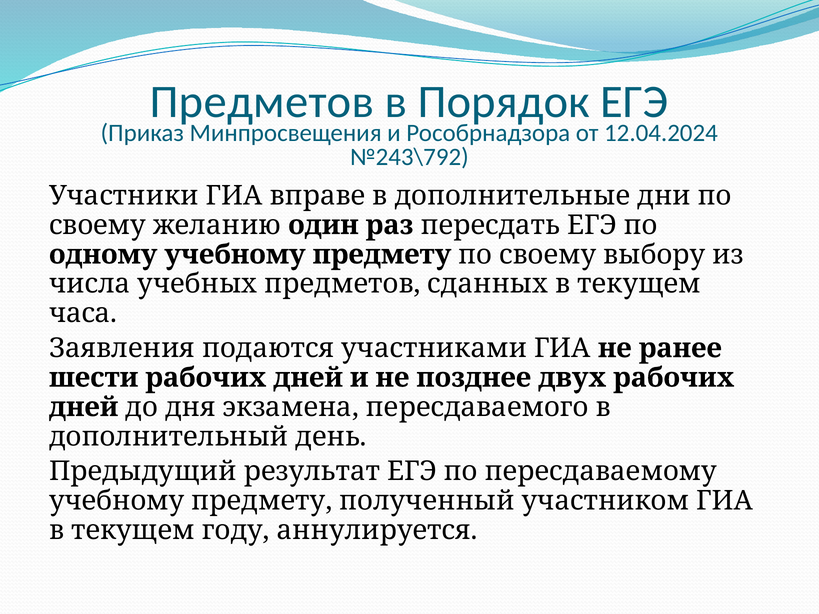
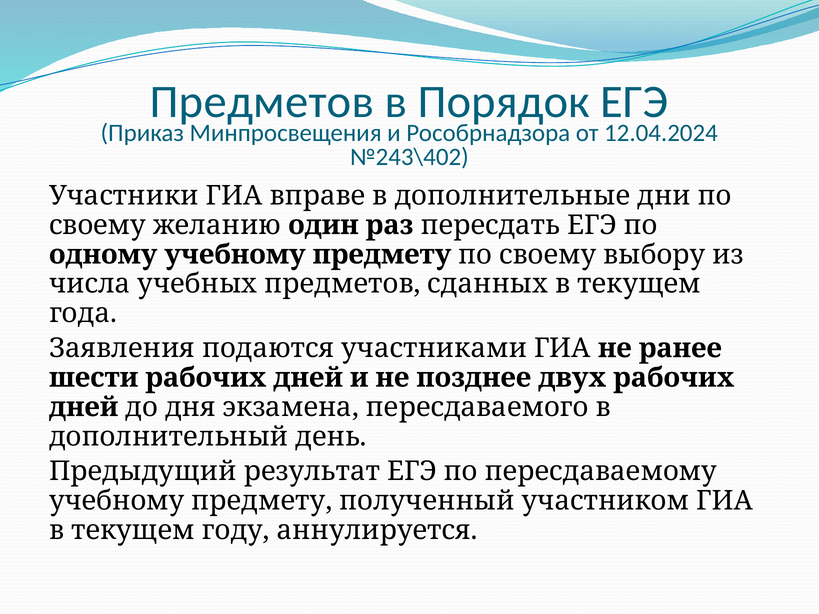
№243\792: №243\792 -> №243\402 (409, 157)
часа: часа -> года (83, 314)
